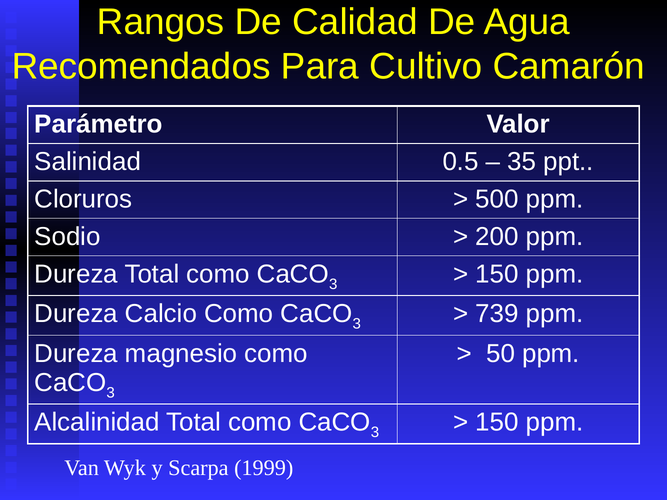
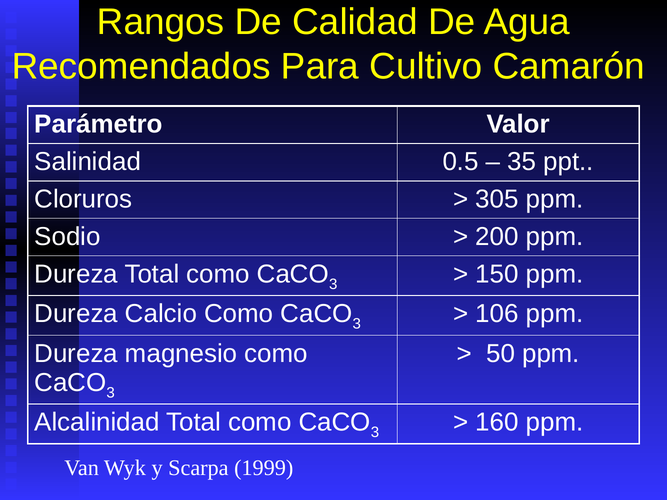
500: 500 -> 305 (497, 199)
739: 739 -> 106 (497, 314)
150: 150 -> 160 (497, 422)
